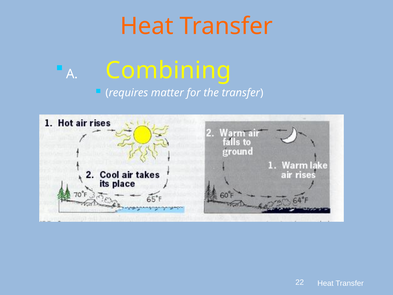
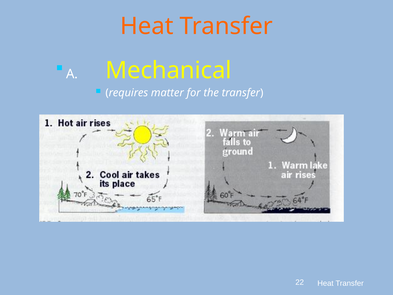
Combining: Combining -> Mechanical (169, 70)
